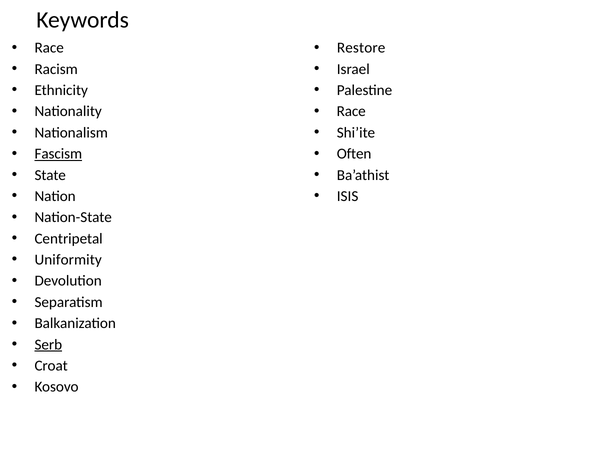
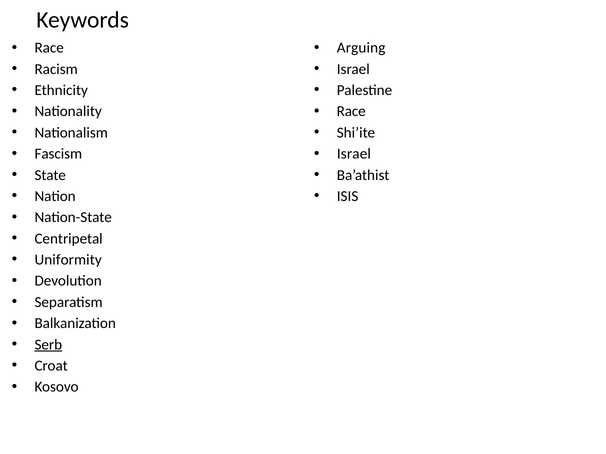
Restore: Restore -> Arguing (361, 48)
Fascism underline: present -> none (58, 154)
Often: Often -> Israel (354, 154)
